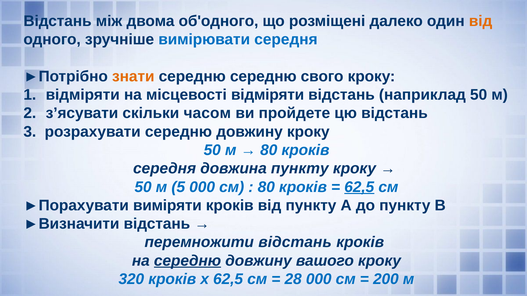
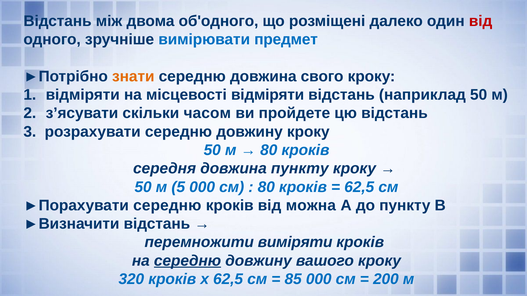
від colour: orange -> red (481, 21)
вимірювати середня: середня -> предмет (286, 40)
середню середню: середню -> довжина (263, 76)
62,5 underline: present -> none (359, 187)
►Порахувати виміряти: виміряти -> середню (167, 206)
від пункту: пункту -> можна (311, 206)
перемножити відстань: відстань -> виміряти (295, 243)
28: 28 -> 85 (293, 280)
